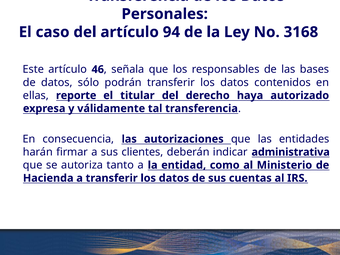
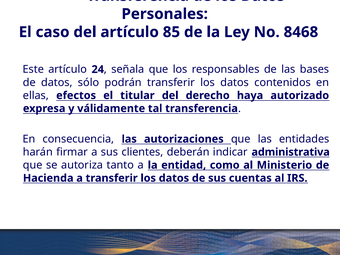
94: 94 -> 85 (171, 32)
3168: 3168 -> 8468 (301, 32)
46: 46 -> 24 (98, 69)
reporte: reporte -> efectos (76, 95)
